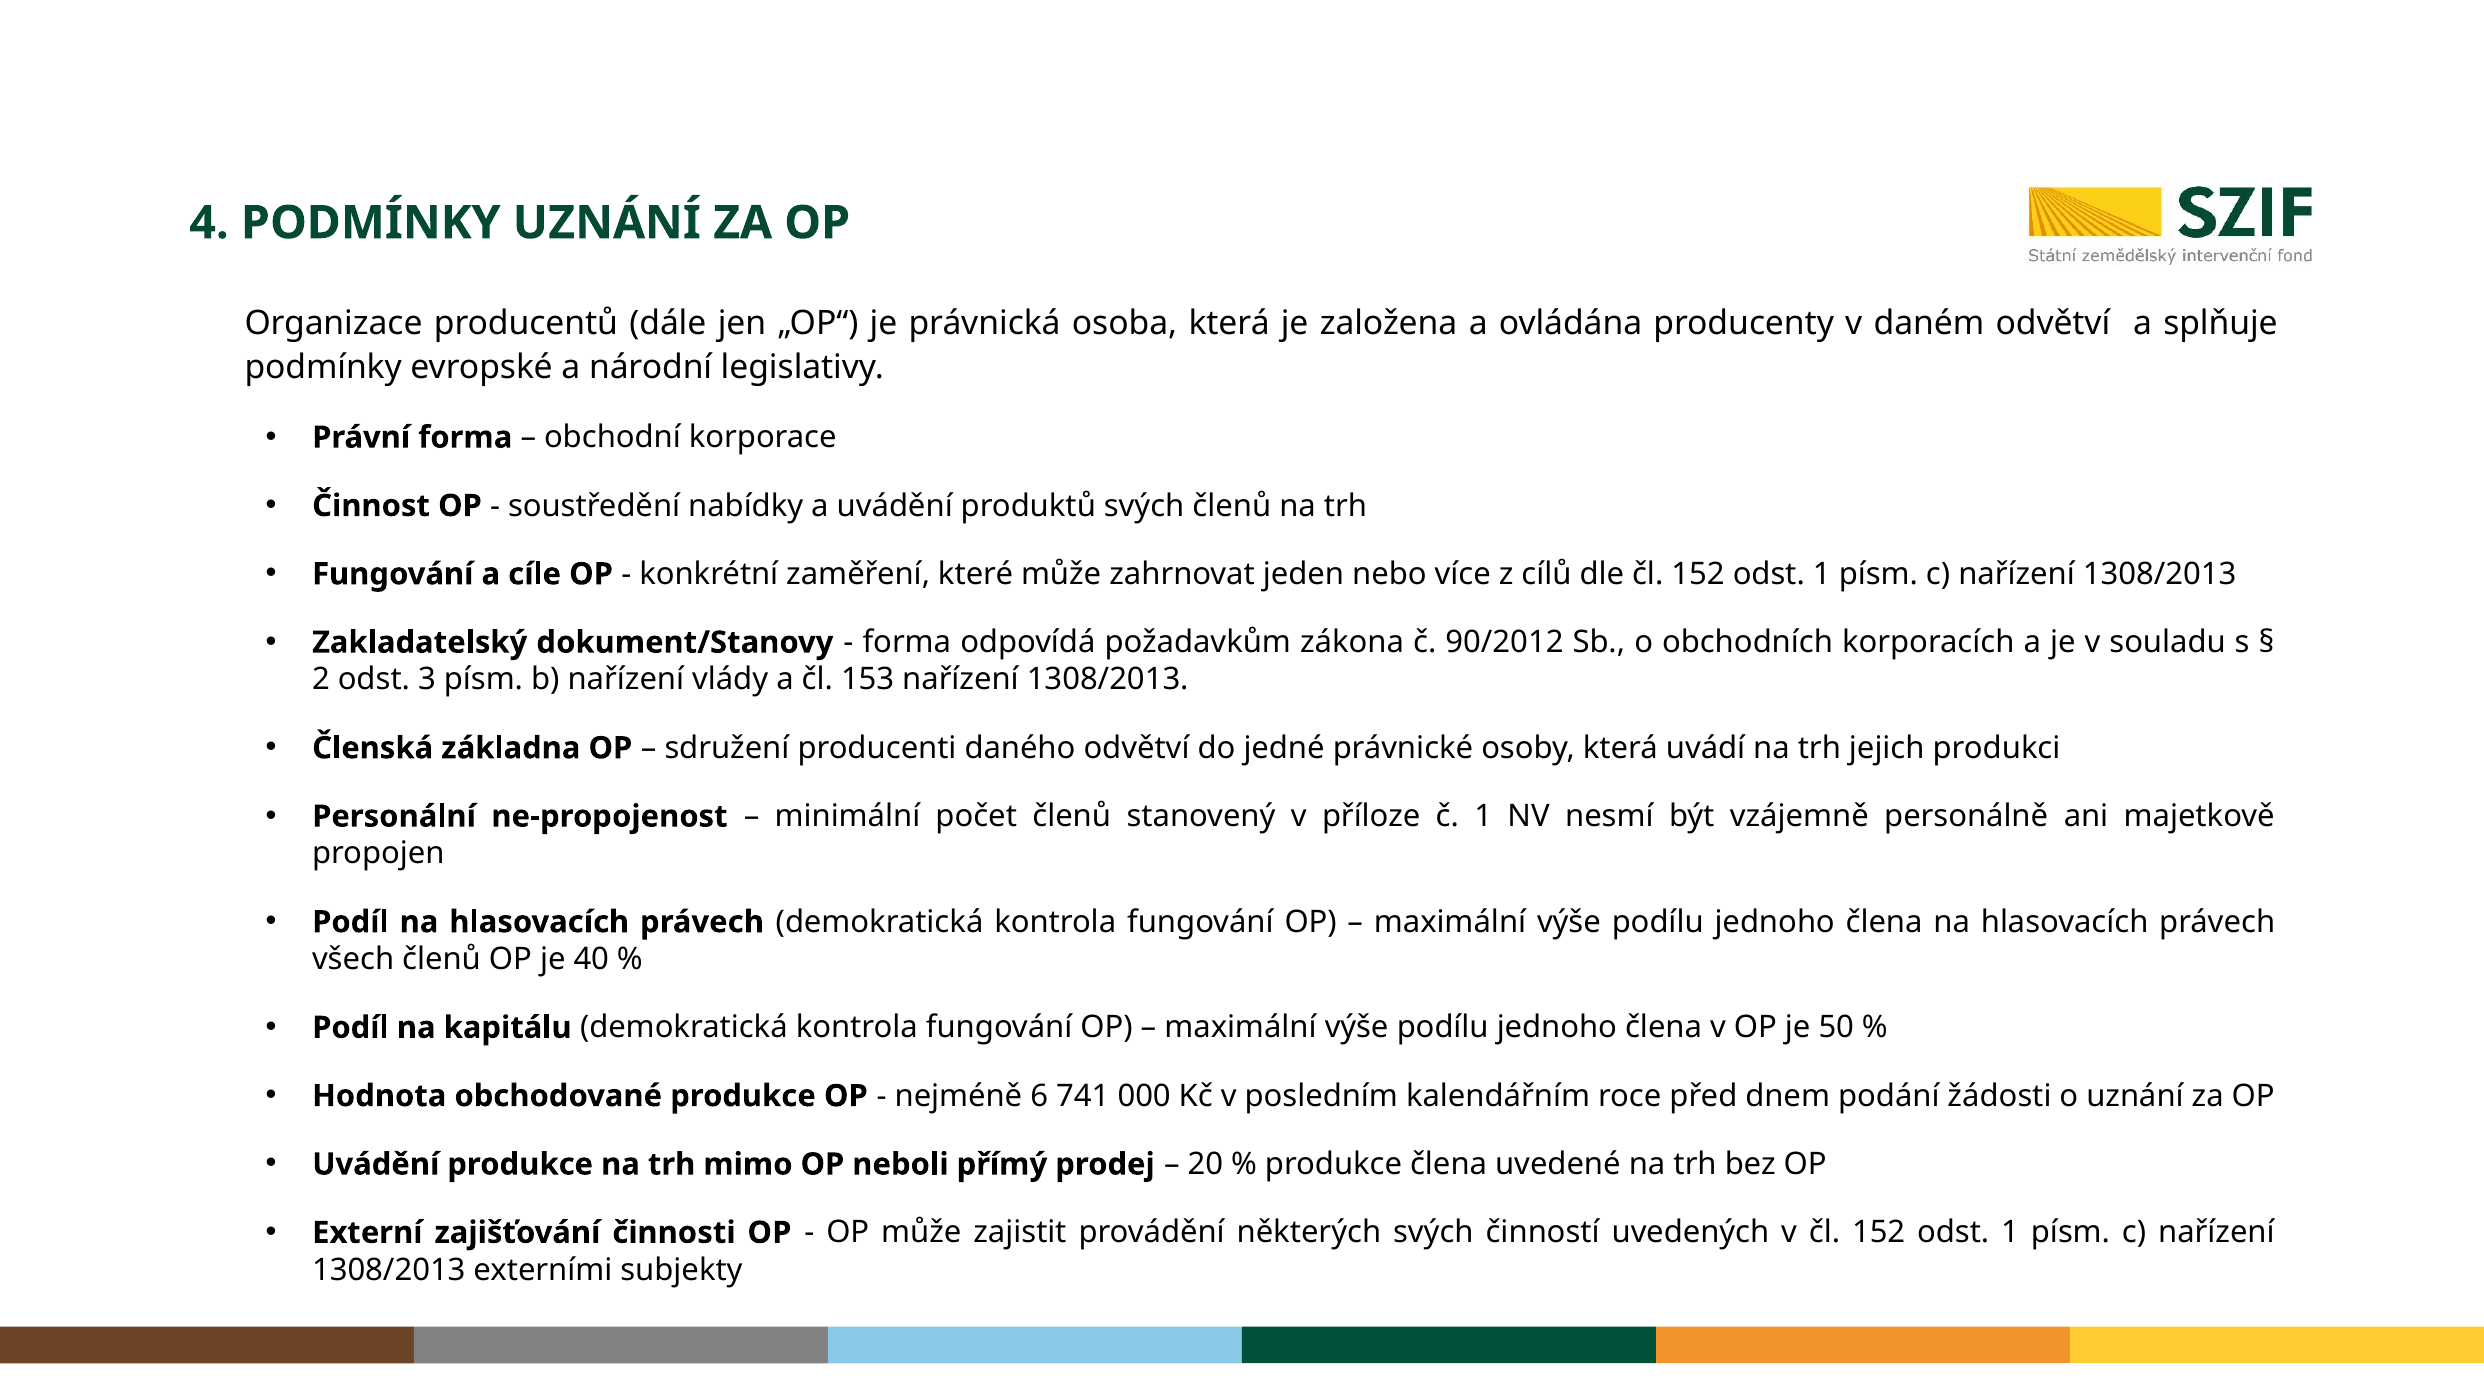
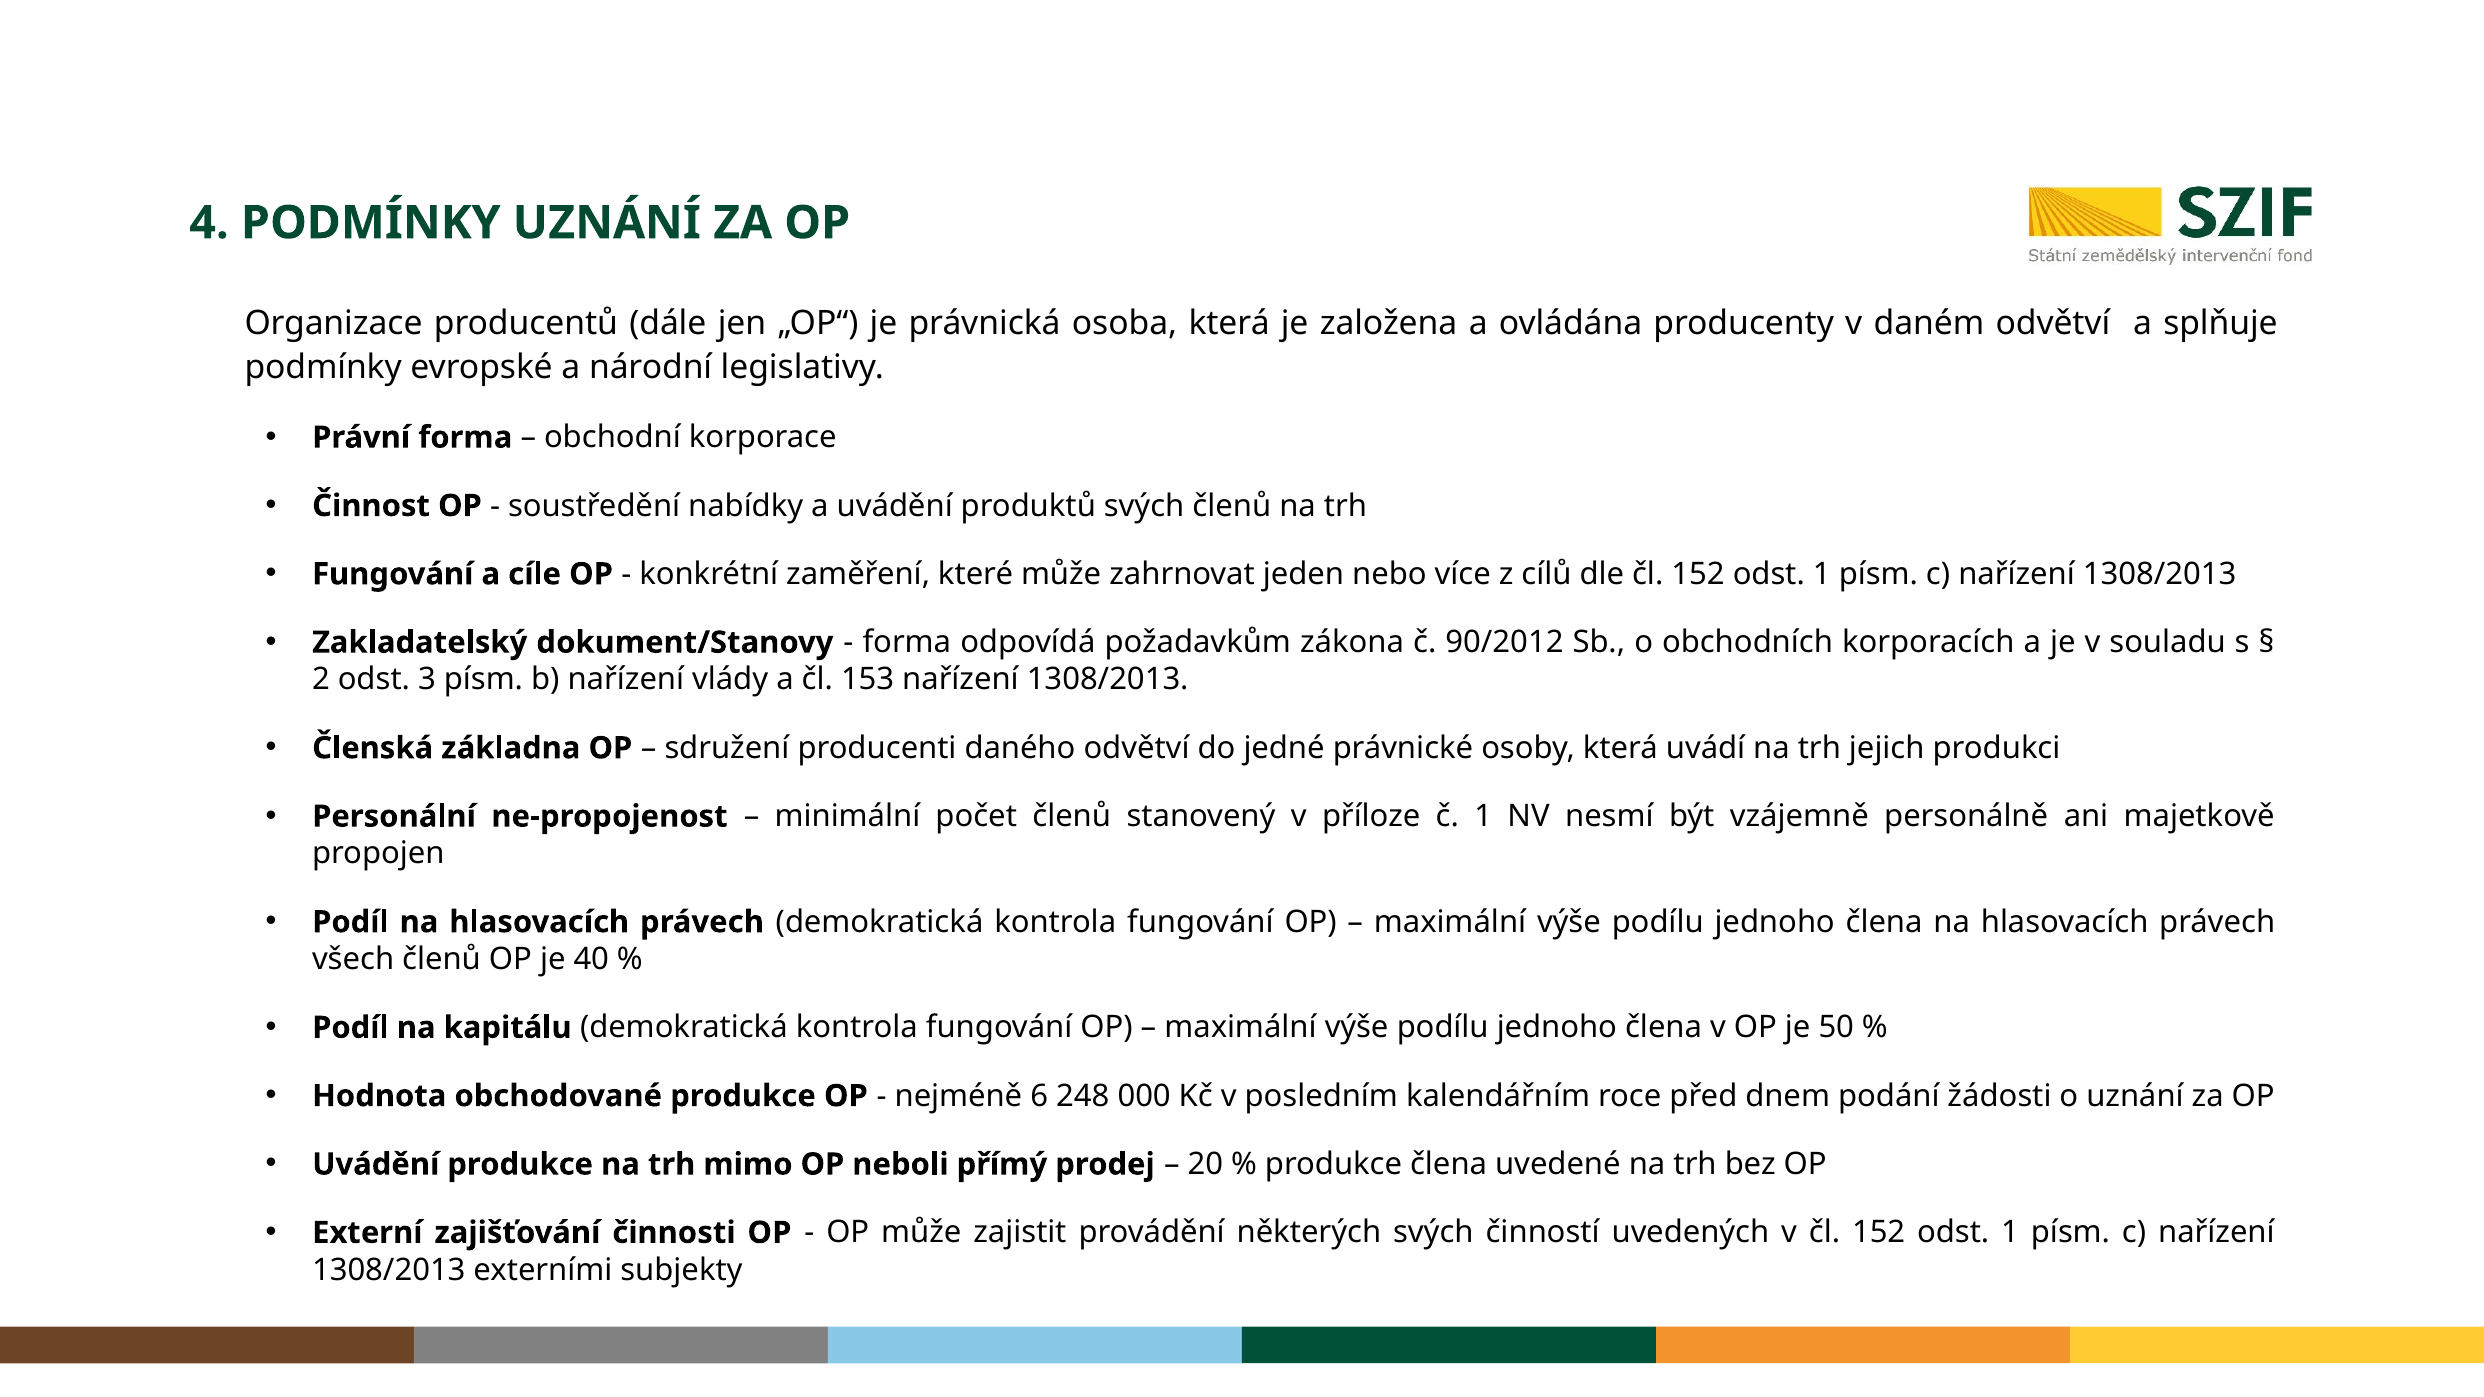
741: 741 -> 248 (1083, 1096)
